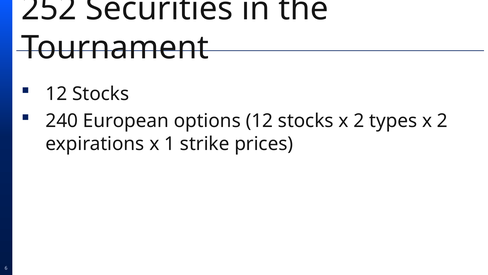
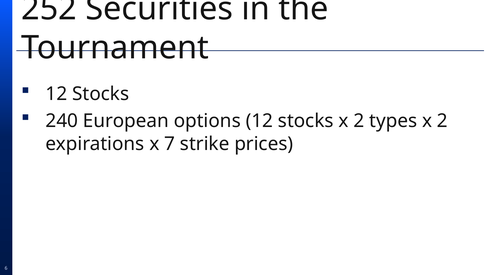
1: 1 -> 7 (170, 144)
